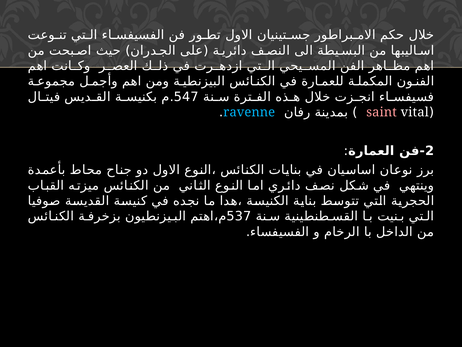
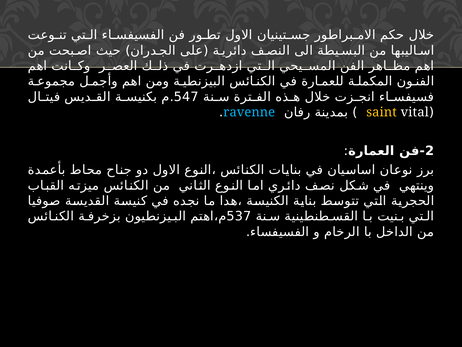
saint colour: pink -> yellow (382, 112)
